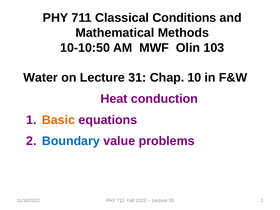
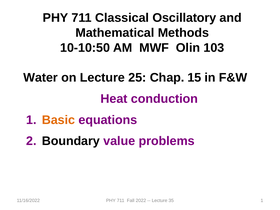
Conditions: Conditions -> Oscillatory (184, 18)
31: 31 -> 25 (137, 78)
10: 10 -> 15 (194, 78)
Boundary colour: blue -> black (71, 141)
